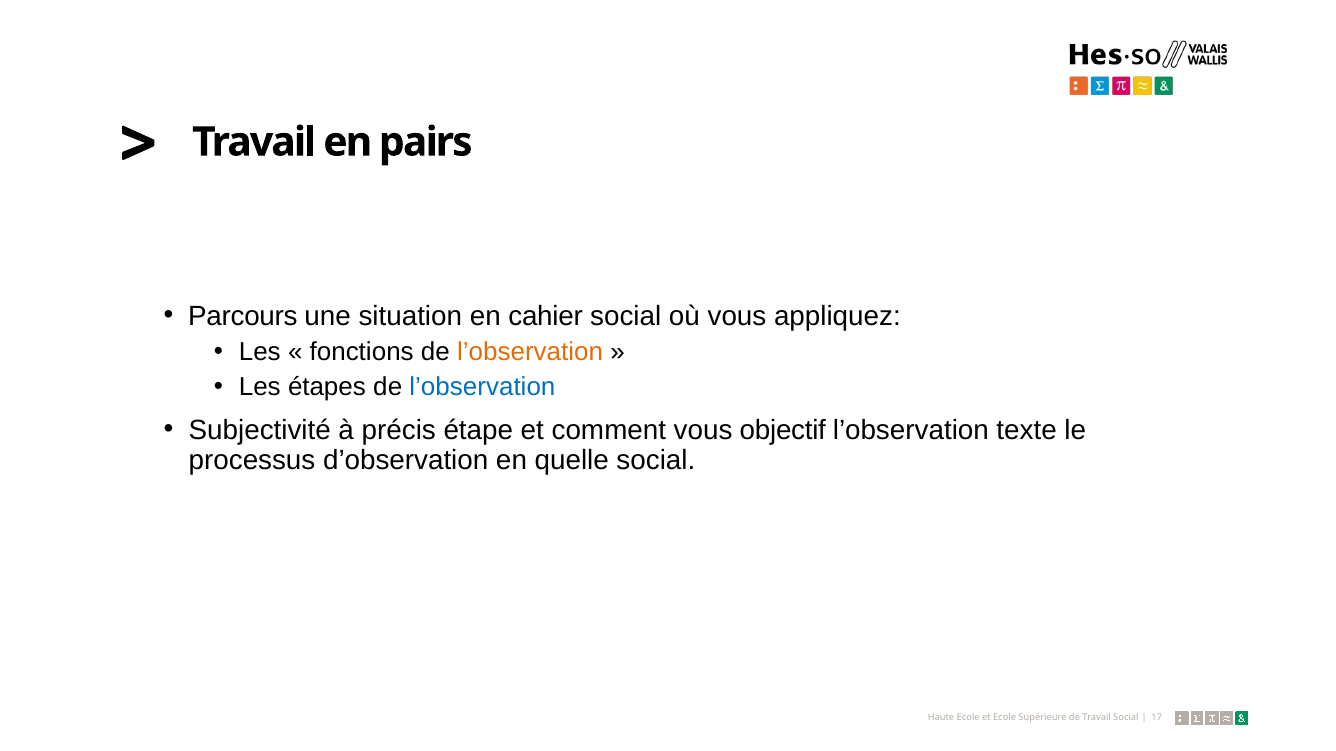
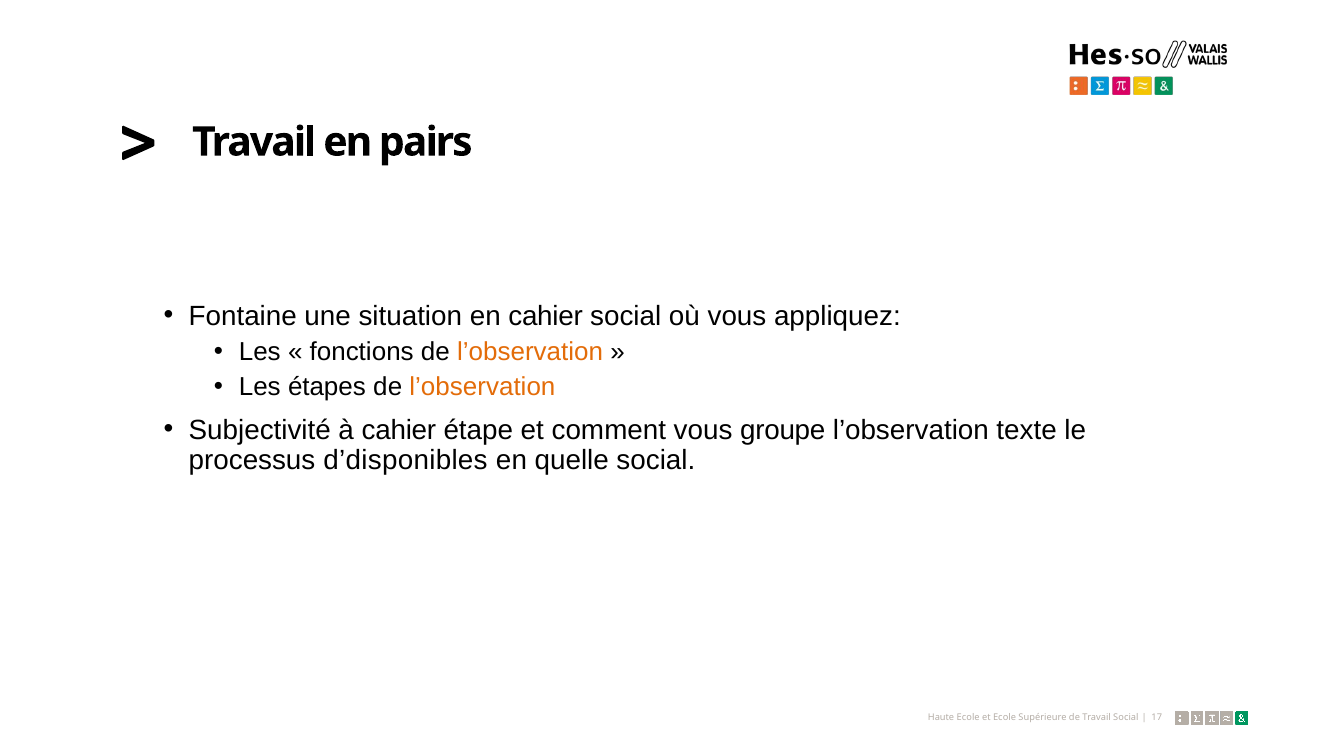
Parcours: Parcours -> Fontaine (243, 316)
l’observation colour: blue -> orange (482, 387)
à précis: précis -> cahier (399, 430)
objectif: objectif -> groupe (783, 430)
d’observation: d’observation -> d’disponibles (406, 460)
